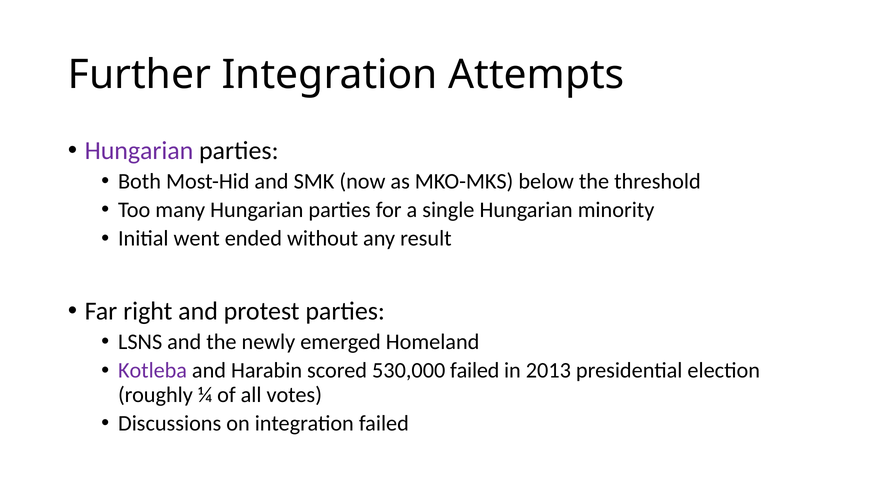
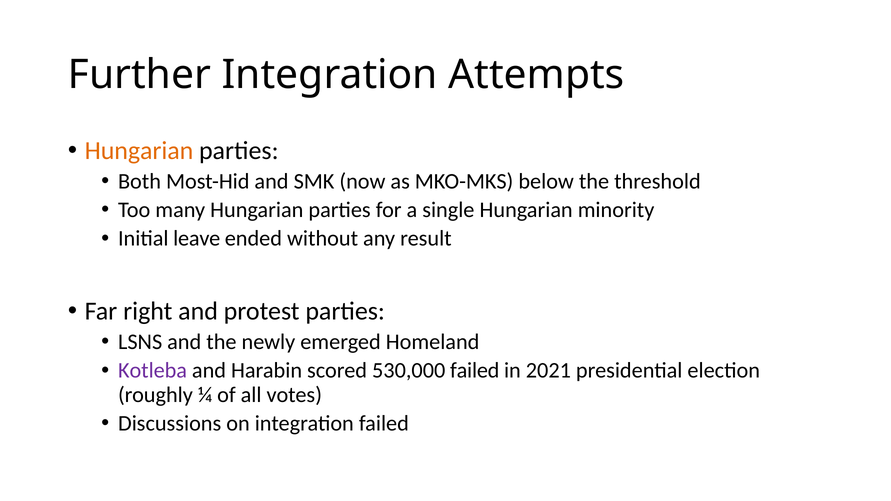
Hungarian colour: purple -> orange (139, 151)
went: went -> leave (197, 239)
2013: 2013 -> 2021 (548, 371)
